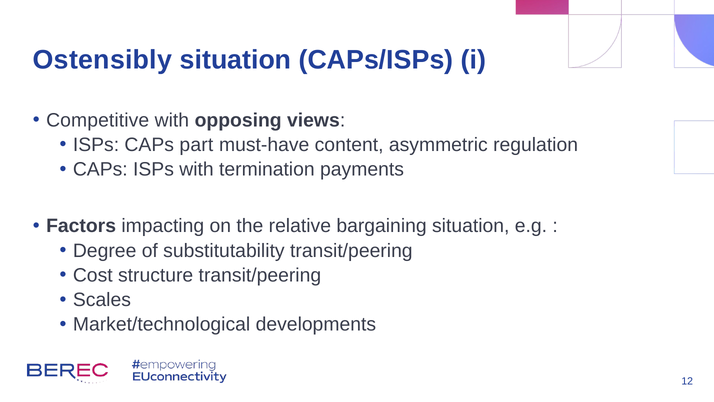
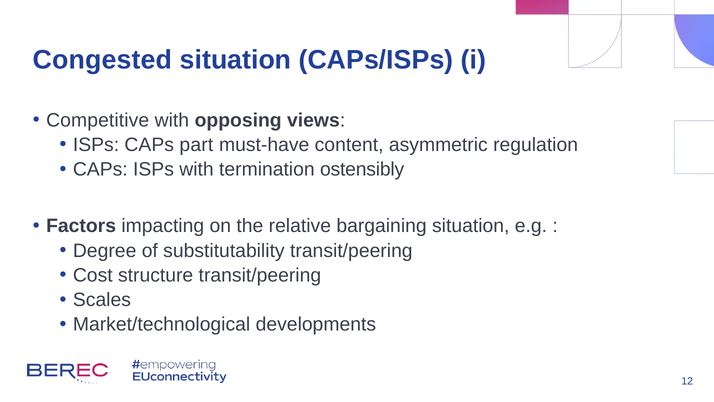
Ostensibly: Ostensibly -> Congested (103, 60)
payments: payments -> ostensibly (362, 169)
